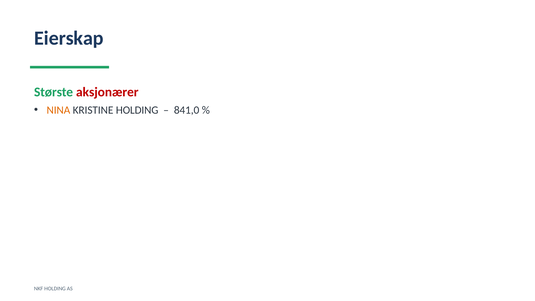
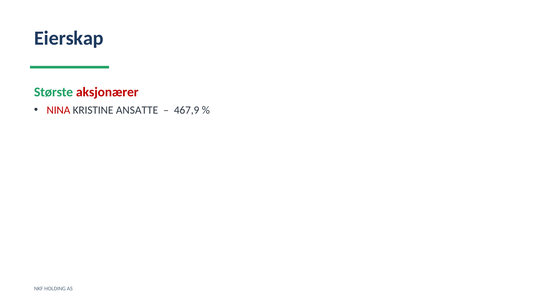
NINA colour: orange -> red (58, 110)
KRISTINE HOLDING: HOLDING -> ANSATTE (137, 110)
841,0: 841,0 -> 467,9 (187, 110)
